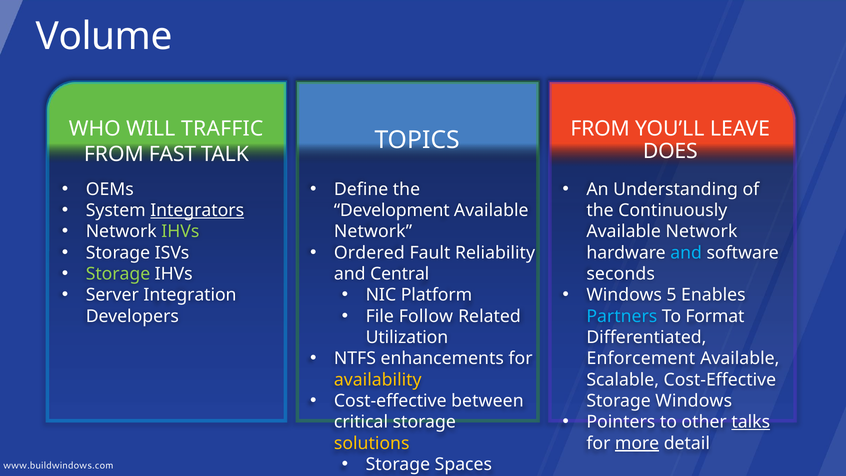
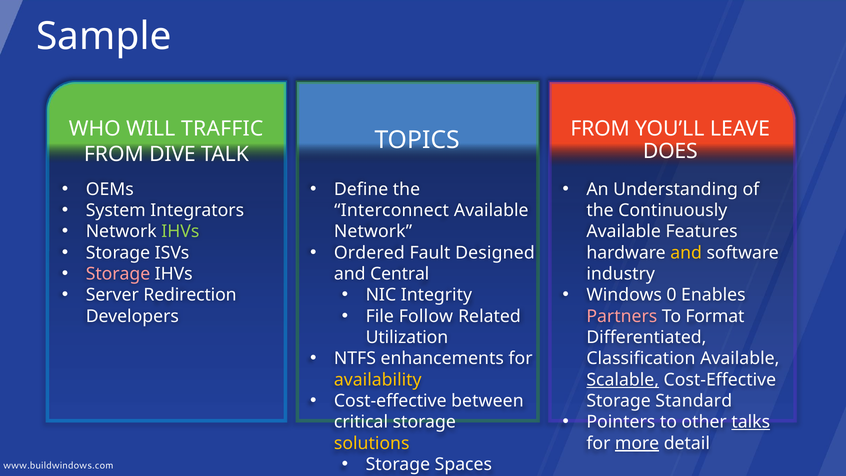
Volume: Volume -> Sample (104, 37)
FAST: FAST -> DIVE (172, 154)
Integrators underline: present -> none (197, 210)
Development: Development -> Interconnect (392, 210)
Network: Network -> Features (702, 232)
Reliability: Reliability -> Designed (495, 253)
and colour: light blue -> yellow (686, 253)
Storage colour: light green -> pink (118, 274)
seconds: seconds -> industry (621, 274)
Integration: Integration -> Redirection (190, 295)
Platform: Platform -> Integrity (436, 295)
5: 5 -> 0 (671, 295)
Partners colour: light blue -> pink (622, 316)
Enforcement: Enforcement -> Classification (641, 359)
Scalable underline: none -> present (623, 380)
Storage Windows: Windows -> Standard (694, 401)
